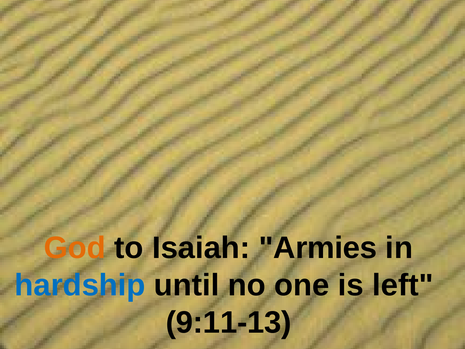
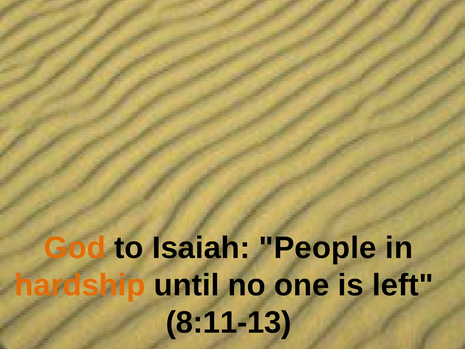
Armies: Armies -> People (318, 248)
hardship colour: blue -> orange (80, 285)
9:11-13: 9:11-13 -> 8:11-13 (229, 322)
